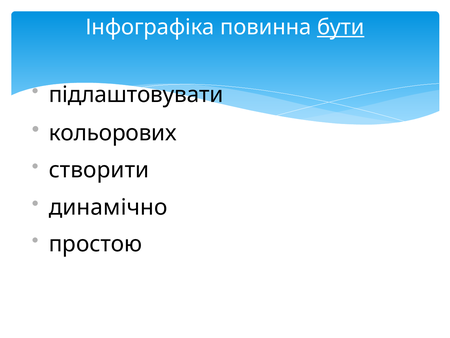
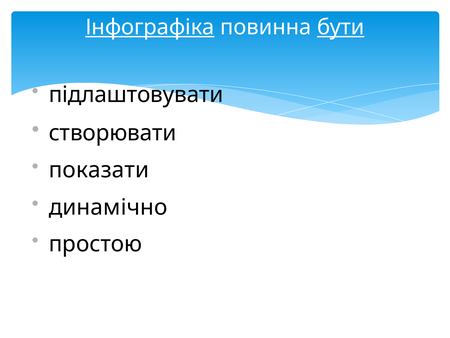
Інфографіка underline: none -> present (150, 27)
кольорових: кольорових -> створювати (113, 133)
створити: створити -> показати (99, 170)
